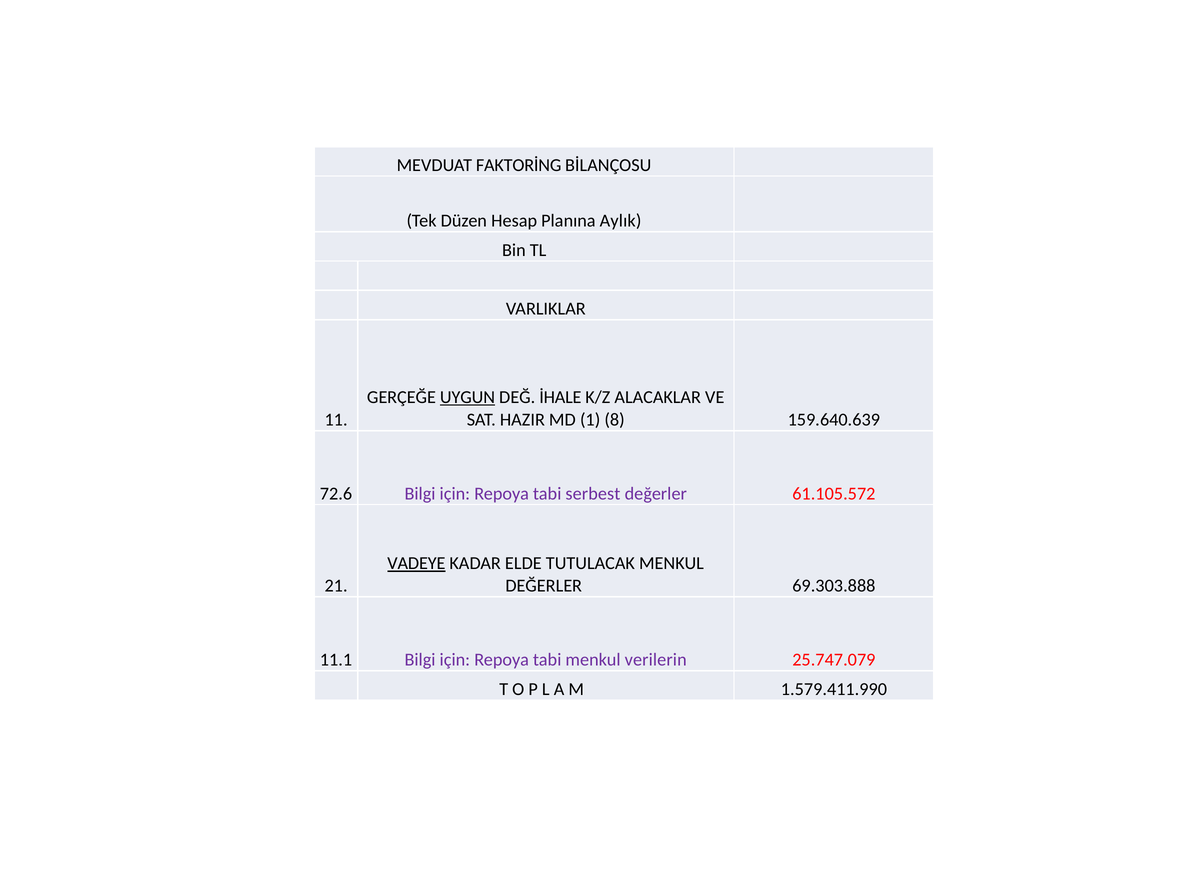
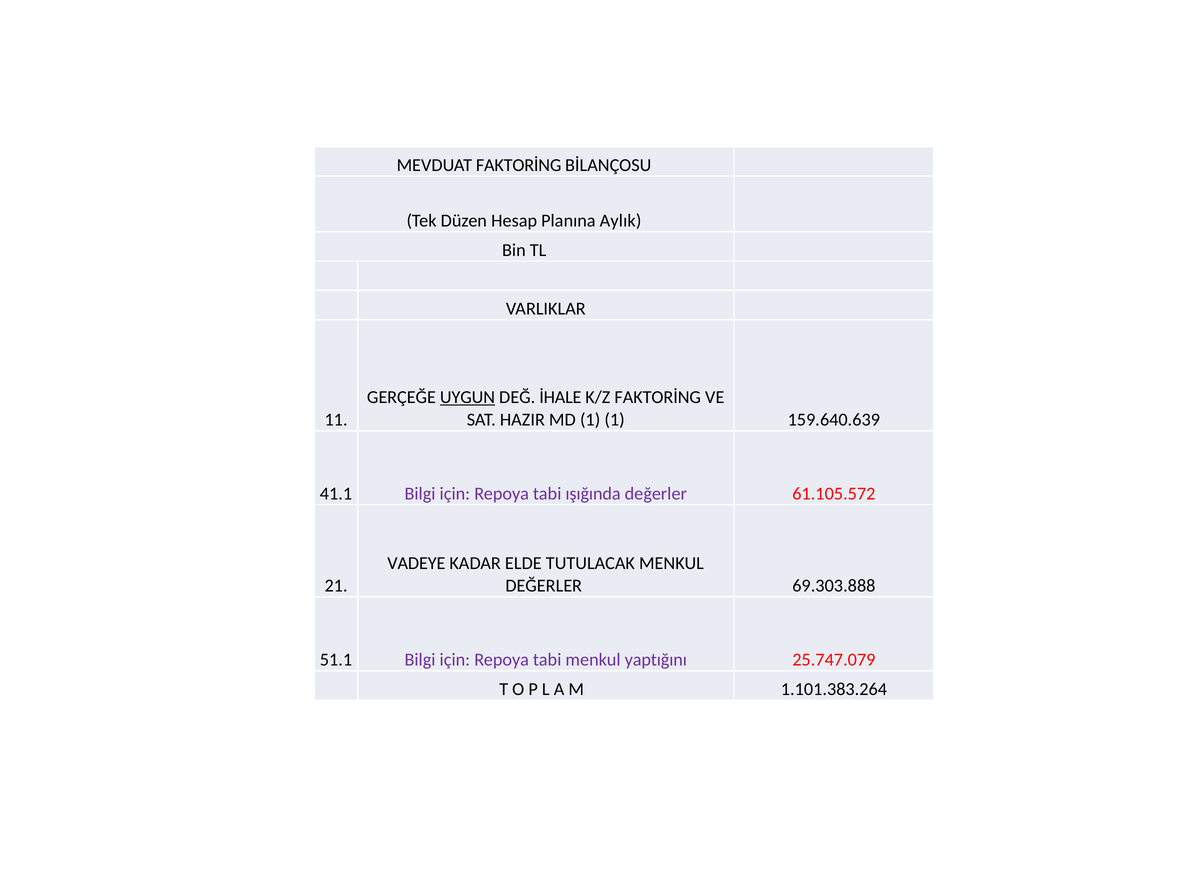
K/Z ALACAKLAR: ALACAKLAR -> FAKTORİNG (658, 397)
1 8: 8 -> 1 (615, 420)
72.6: 72.6 -> 41.1 (336, 494)
serbest: serbest -> ışığında (593, 494)
VADEYE underline: present -> none (416, 563)
11.1: 11.1 -> 51.1 (336, 660)
verilerin: verilerin -> yaptığını (656, 660)
1.579.411.990: 1.579.411.990 -> 1.101.383.264 (834, 689)
